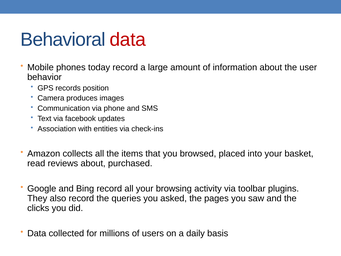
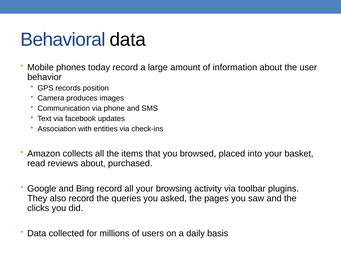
data colour: red -> black (128, 40)
